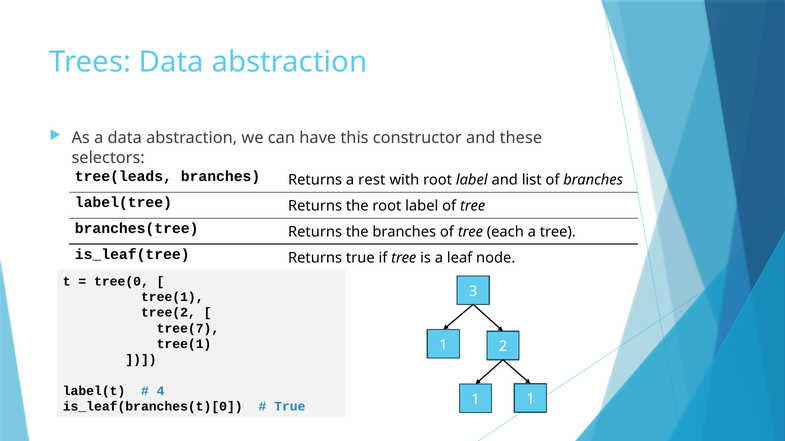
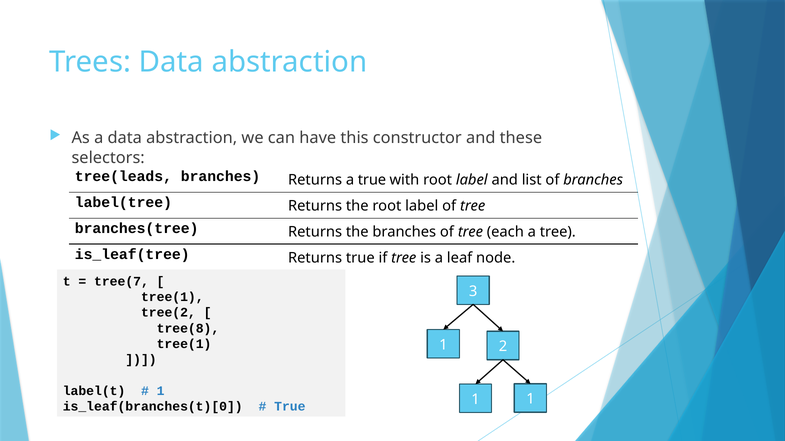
a rest: rest -> true (372, 180)
tree(0: tree(0 -> tree(7 (121, 282)
tree(7: tree(7 -> tree(8 (188, 329)
4: 4 -> 1 (161, 391)
